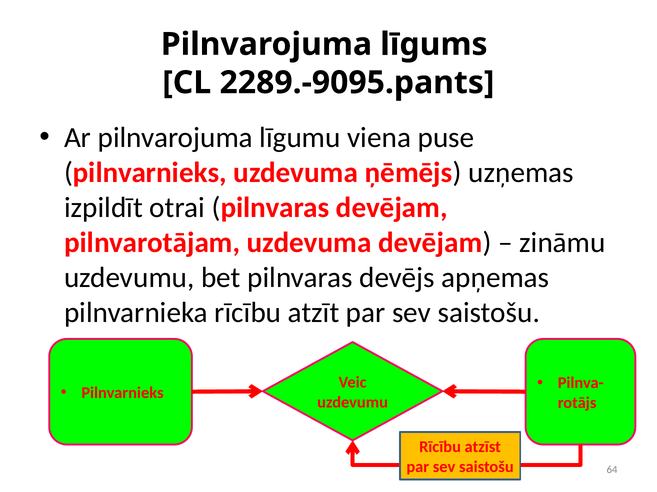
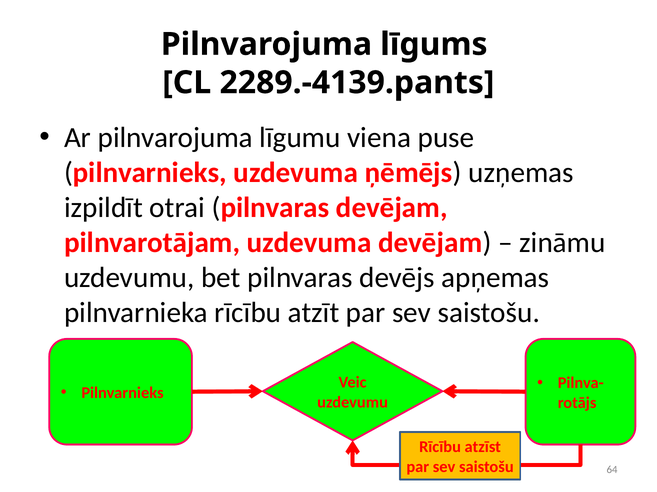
2289.-9095.pants: 2289.-9095.pants -> 2289.-4139.pants (357, 83)
